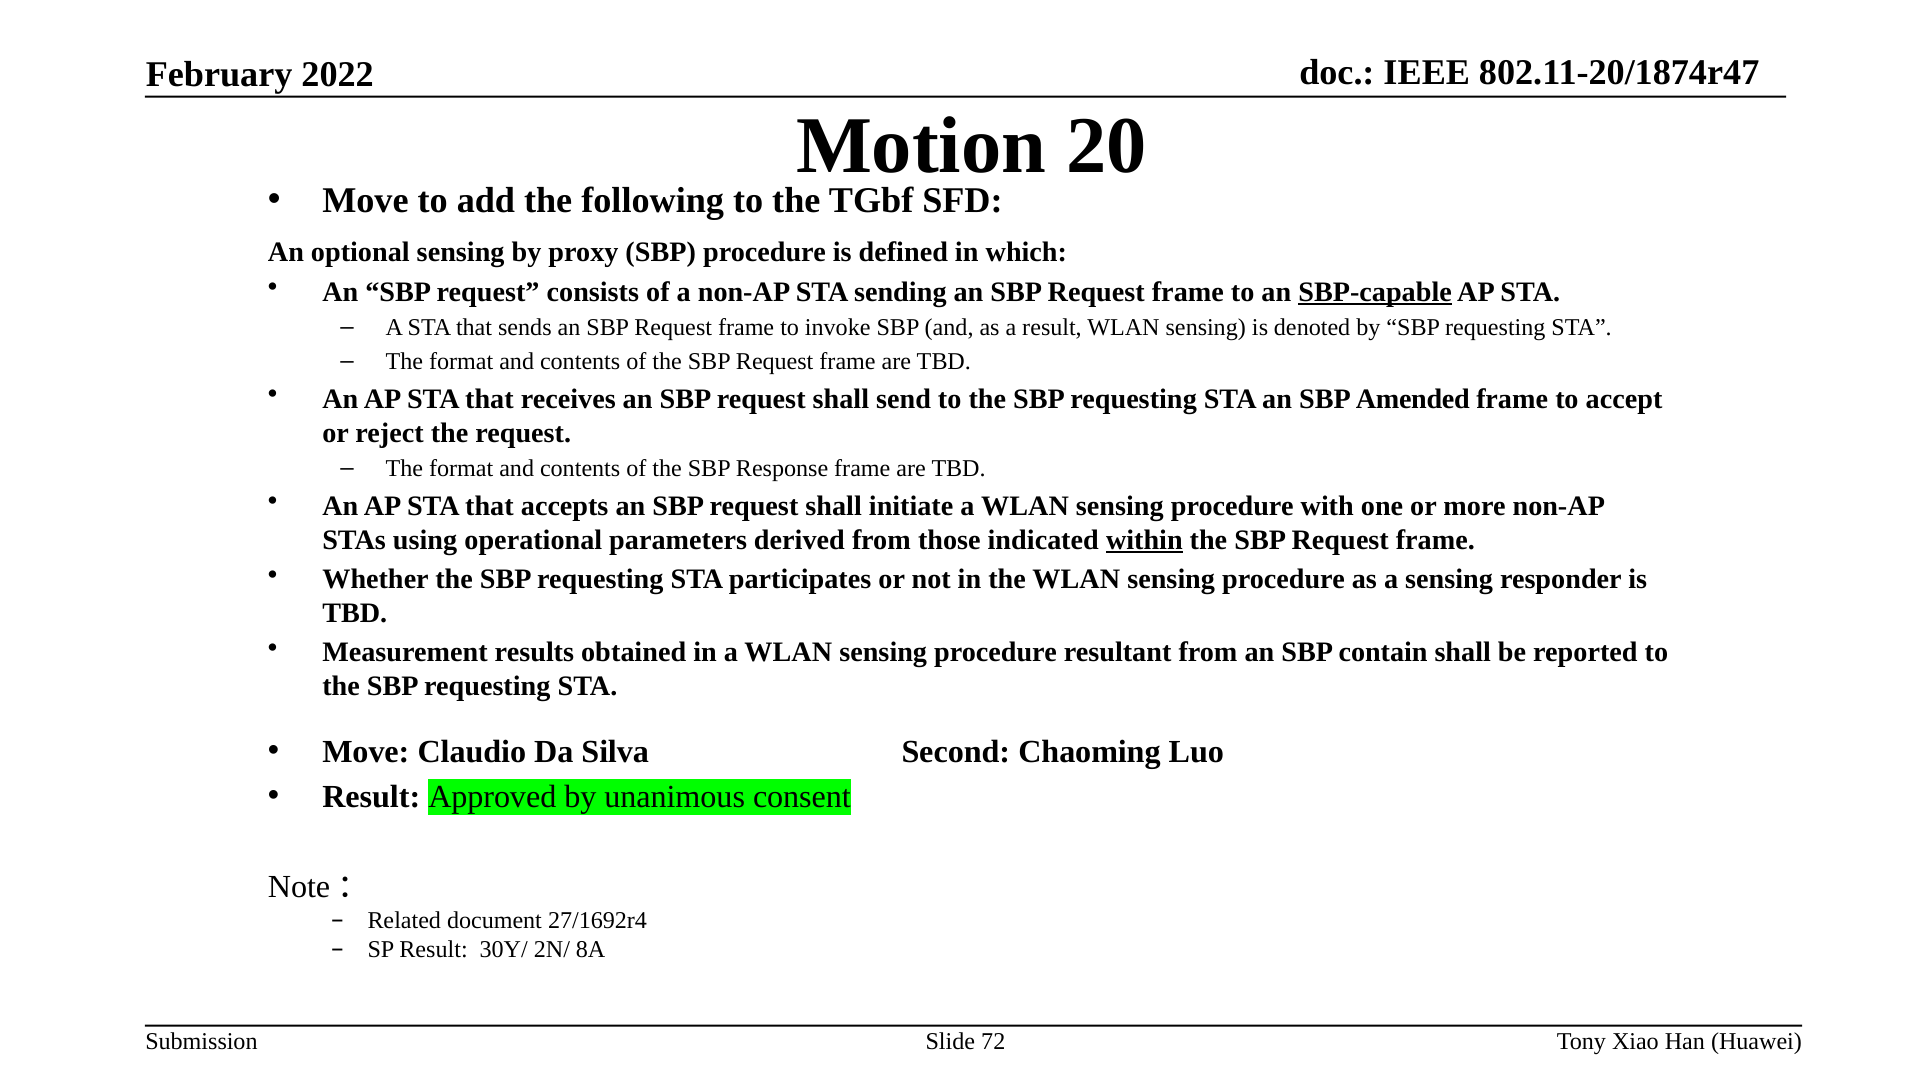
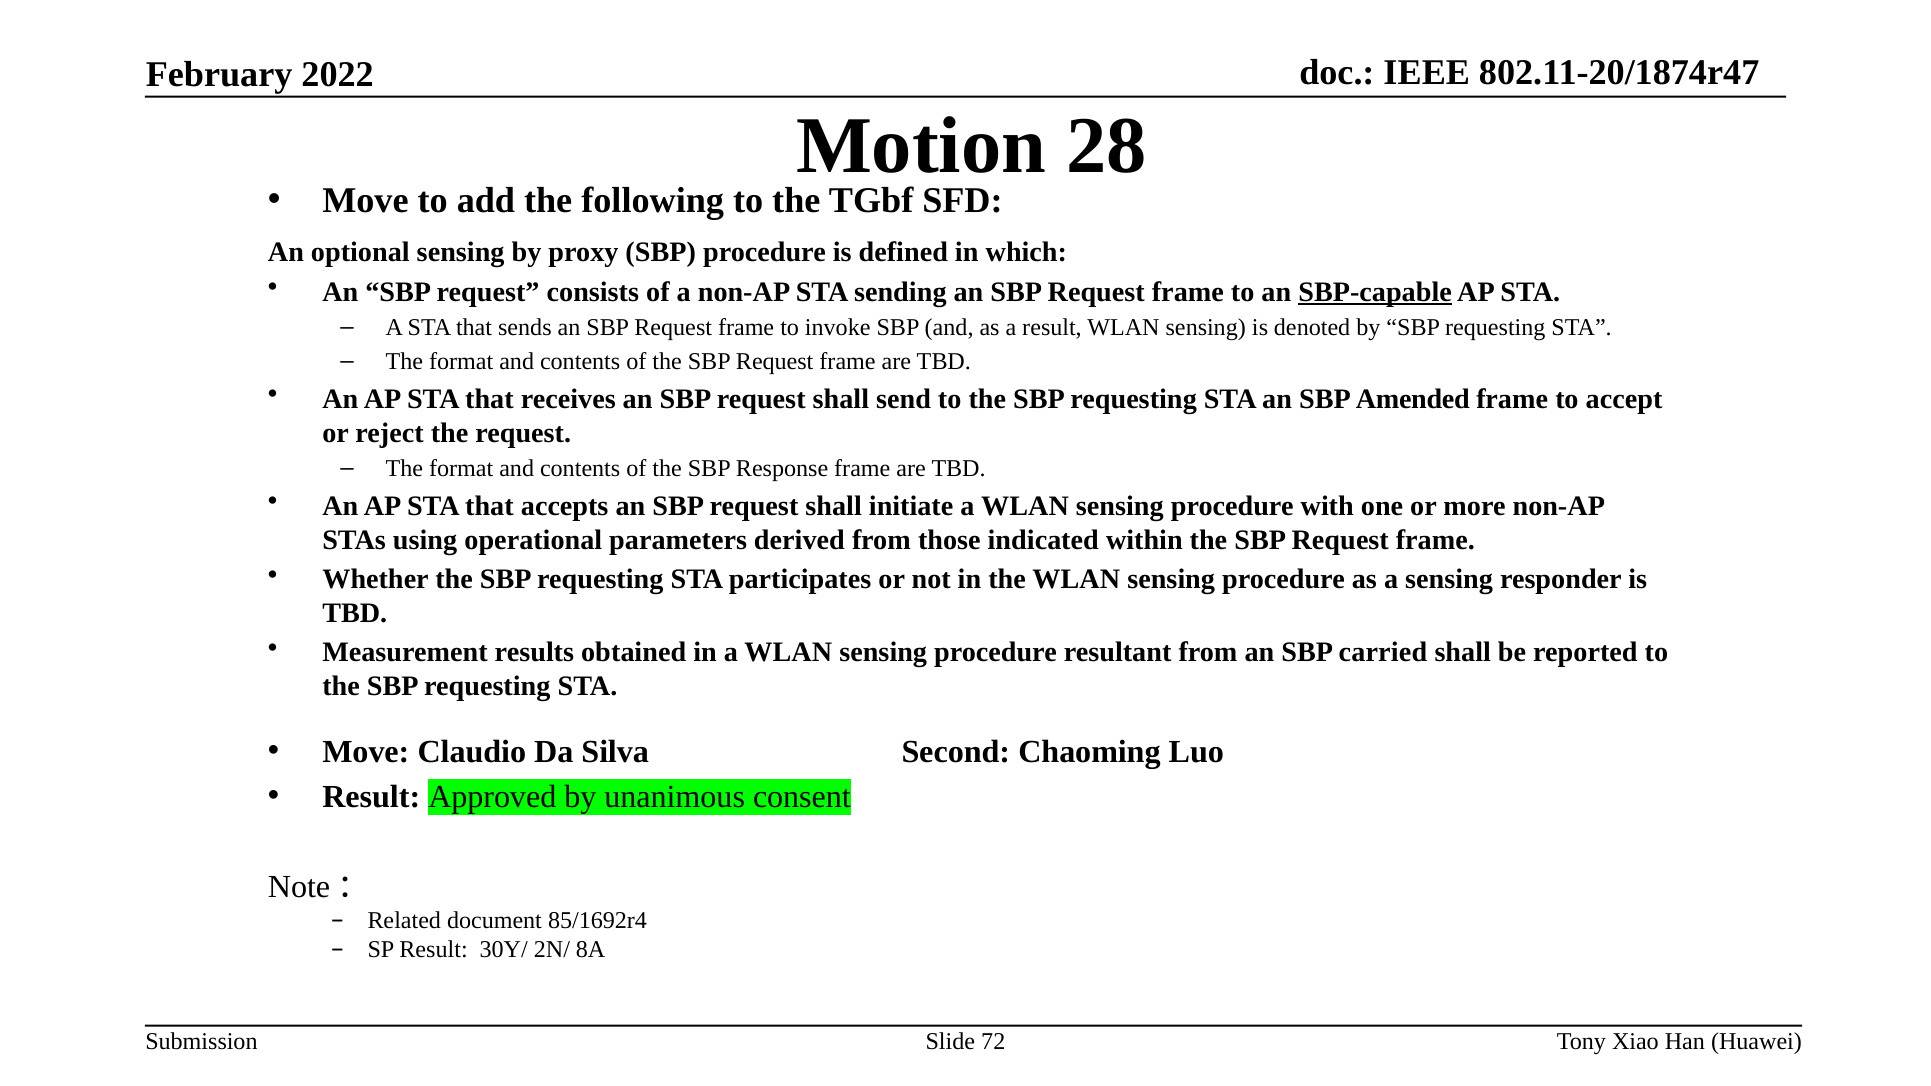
20: 20 -> 28 (1106, 146)
within underline: present -> none (1144, 540)
contain: contain -> carried (1383, 653)
27/1692r4: 27/1692r4 -> 85/1692r4 (598, 920)
